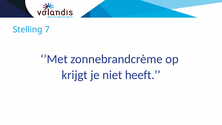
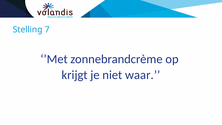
heeft: heeft -> waar (143, 75)
